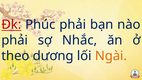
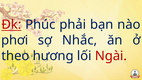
phải: phải -> phơi (15, 40)
dương: dương -> hương (53, 56)
Ngài colour: orange -> red (111, 56)
